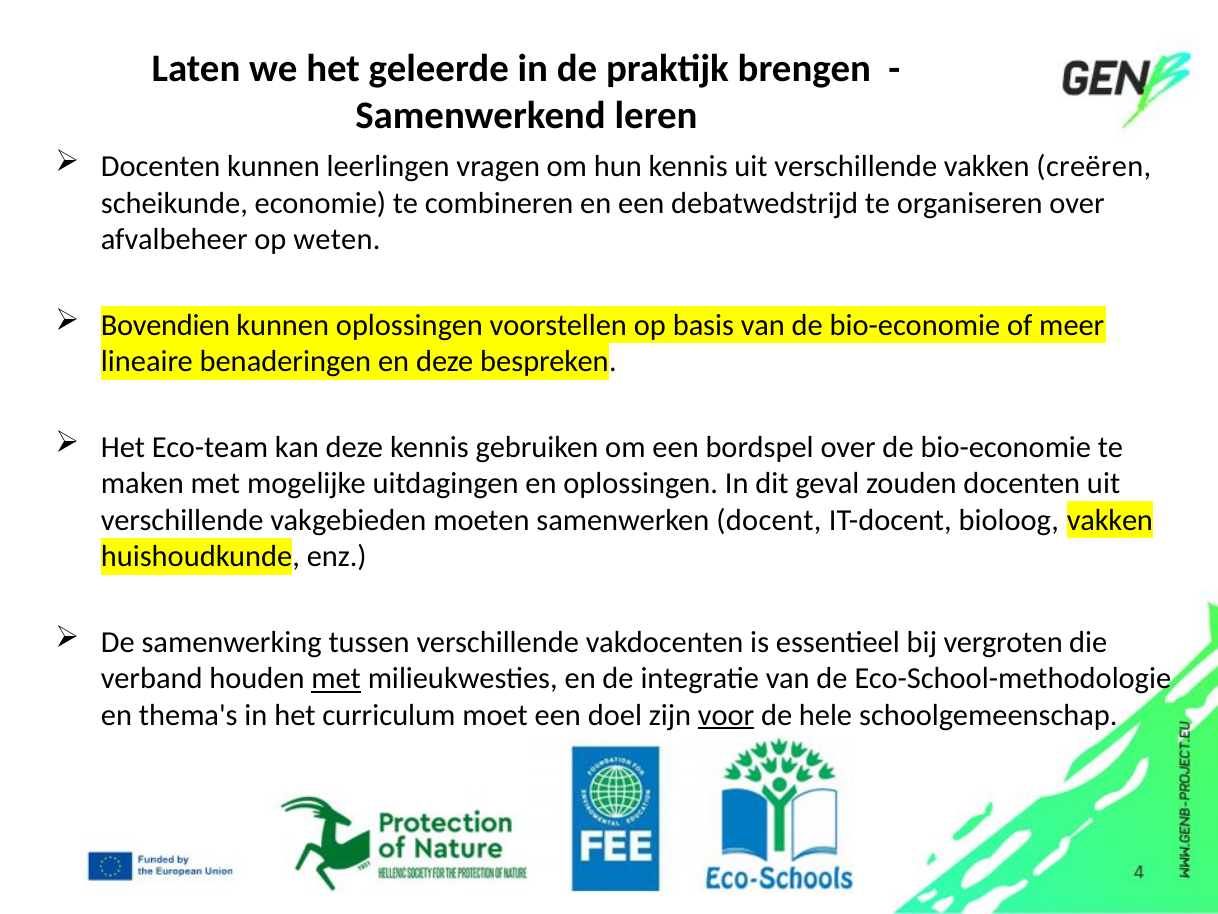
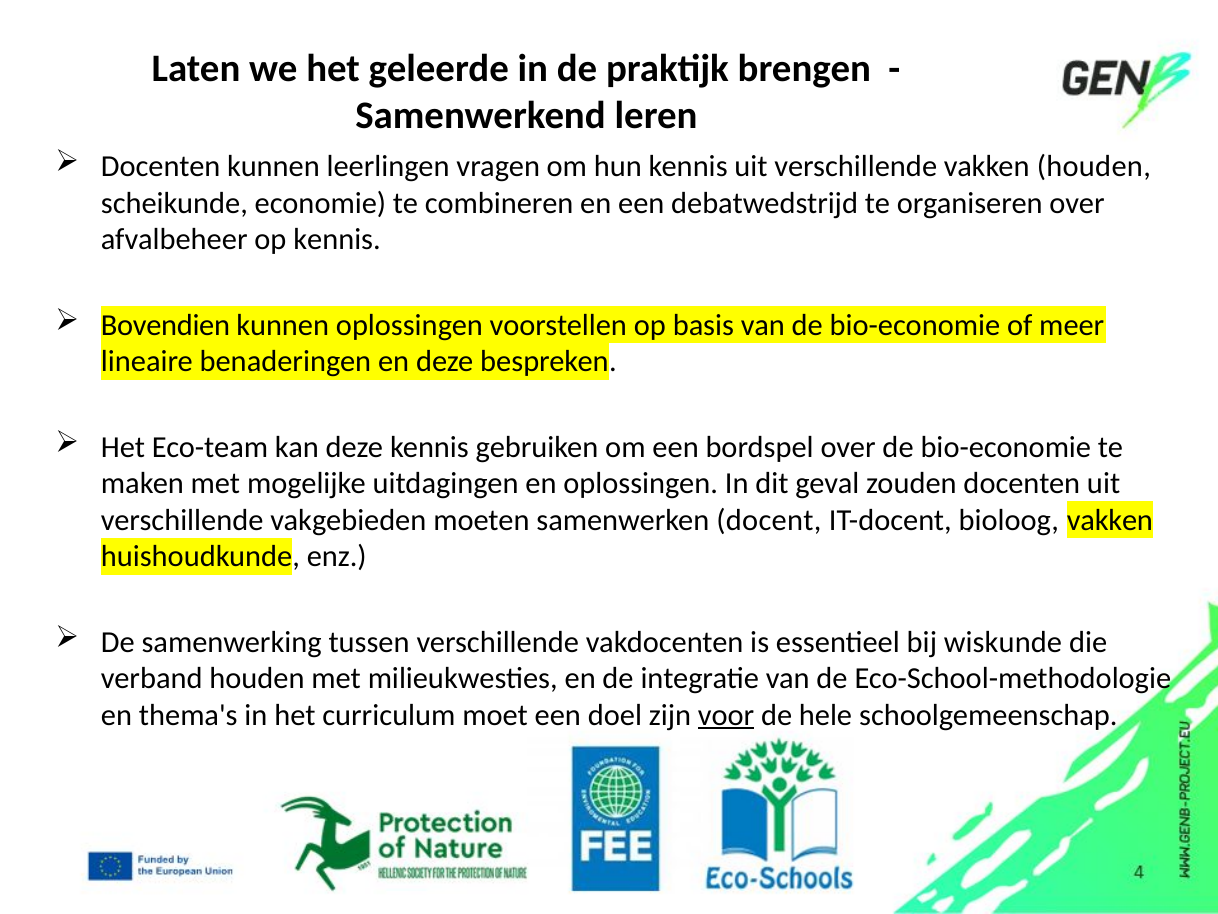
vakken creëren: creëren -> houden (1094, 167)
op weten: weten -> kennis (337, 240)
vergroten: vergroten -> wiskunde (1003, 642)
met underline: present -> none (336, 678)
